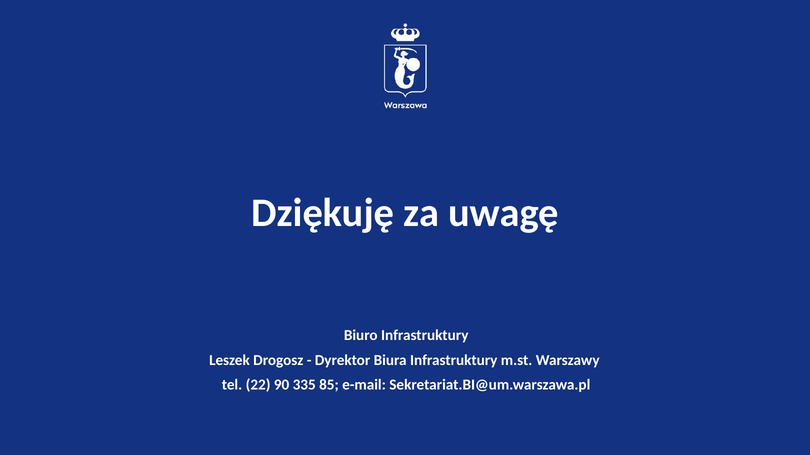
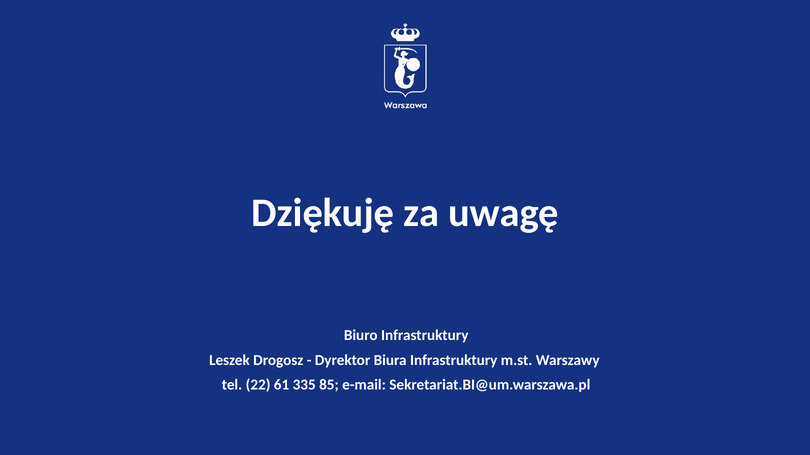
90: 90 -> 61 (282, 385)
